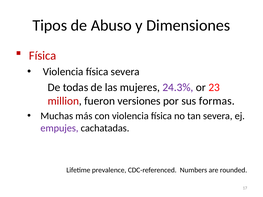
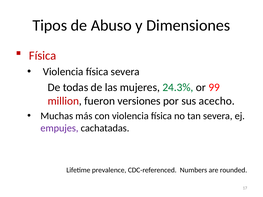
24.3% colour: purple -> green (178, 88)
23: 23 -> 99 (214, 88)
formas: formas -> acecho (217, 101)
